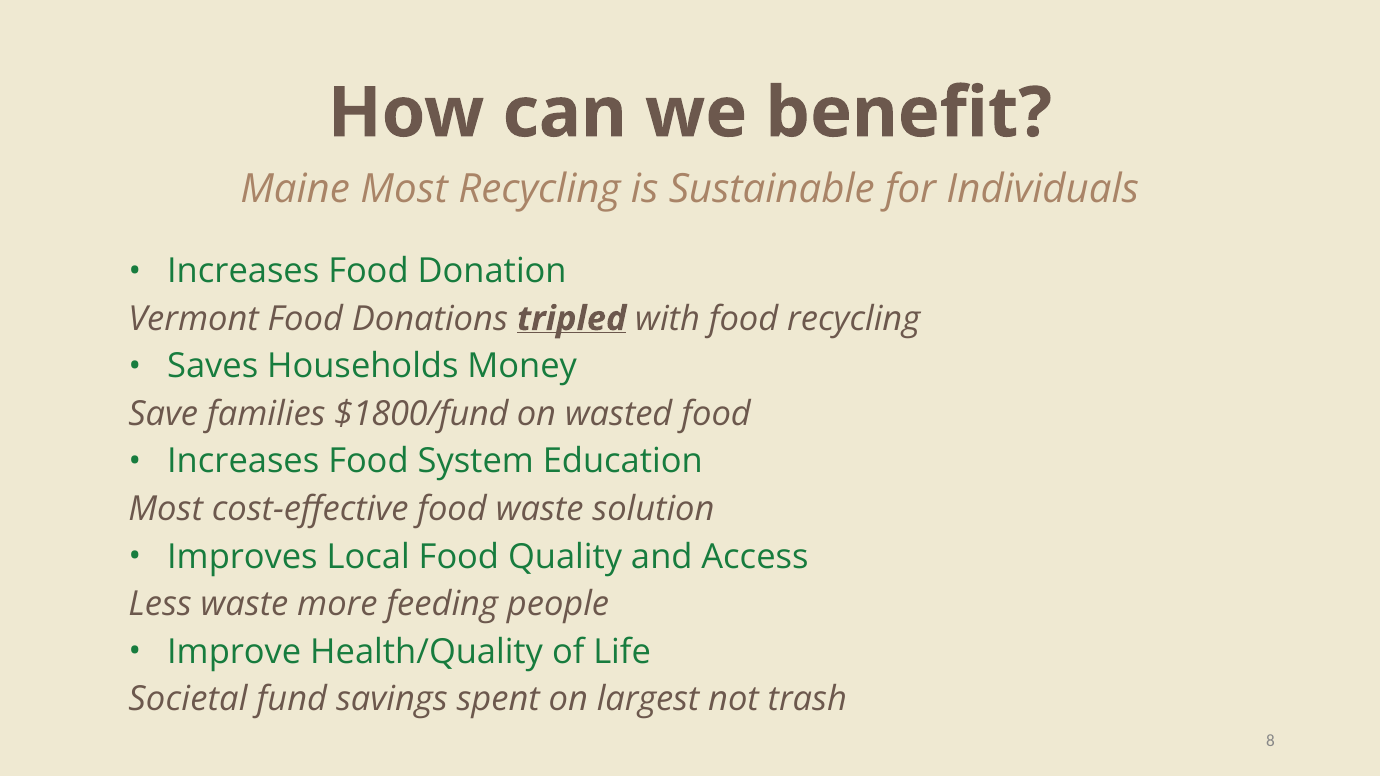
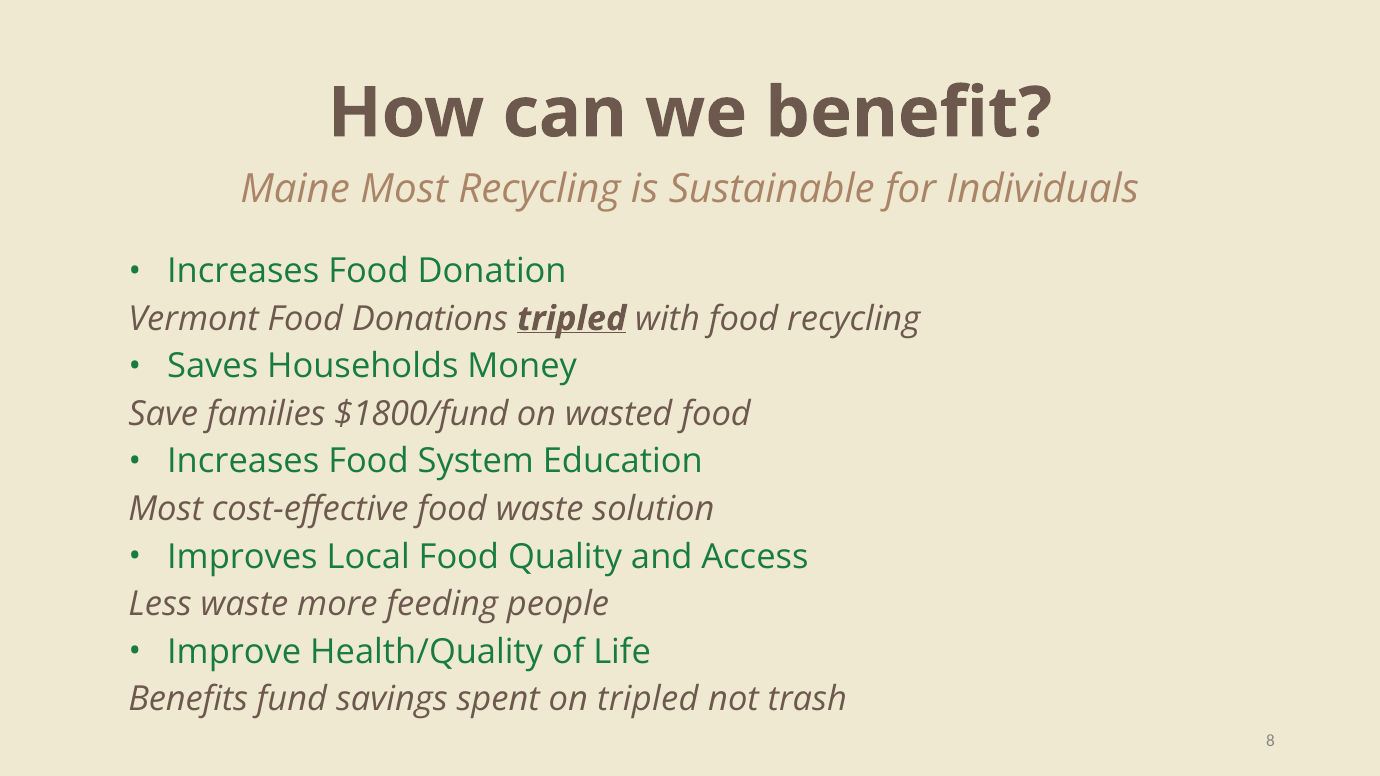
Societal: Societal -> Benefits (188, 700)
on largest: largest -> tripled (648, 700)
